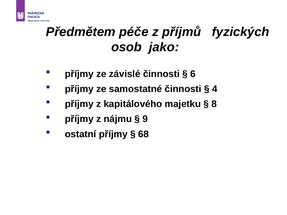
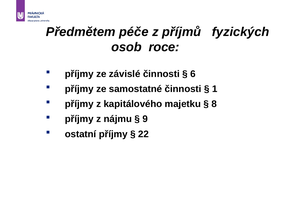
jako: jako -> roce (164, 47)
4: 4 -> 1 (215, 89)
68: 68 -> 22 (144, 134)
